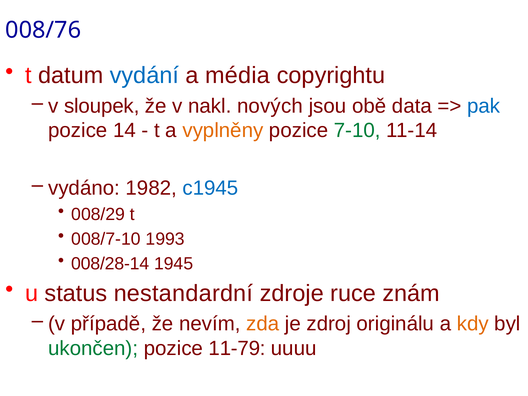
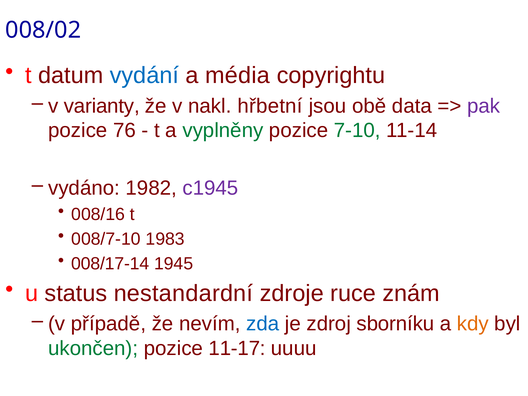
008/76: 008/76 -> 008/02 (43, 30)
sloupek: sloupek -> varianty (102, 106)
nových: nových -> hřbetní (270, 106)
pak colour: blue -> purple (484, 106)
14: 14 -> 76 (124, 131)
vyplněny colour: orange -> green (223, 131)
c1945 colour: blue -> purple (210, 188)
008/29: 008/29 -> 008/16 (98, 214)
1993: 1993 -> 1983 (165, 239)
008/28-14: 008/28-14 -> 008/17-14 (110, 264)
zda colour: orange -> blue (263, 324)
originálu: originálu -> sborníku (395, 324)
11-79: 11-79 -> 11-17 (237, 348)
